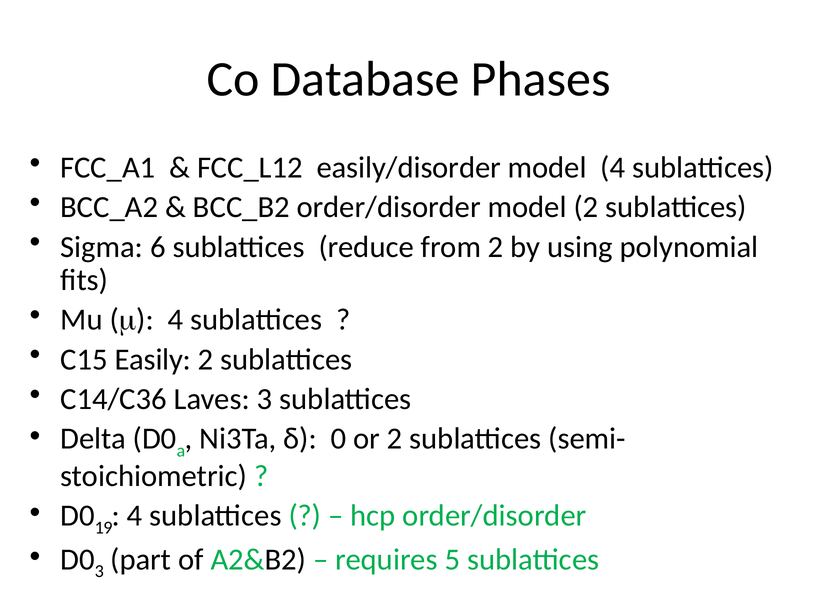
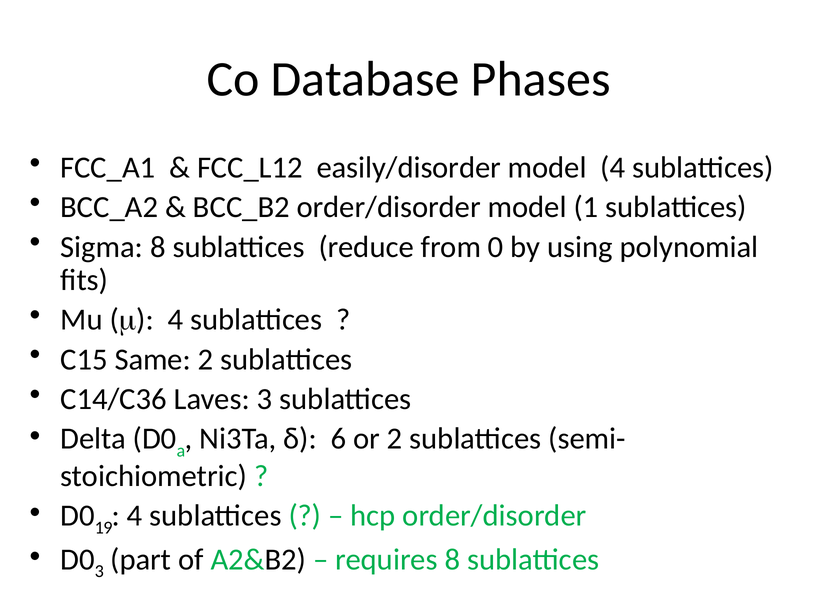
model 2: 2 -> 1 (586, 208)
Sigma 6: 6 -> 8 (158, 247)
from 2: 2 -> 0 (496, 247)
Easily: Easily -> Same (153, 360)
0: 0 -> 6 (338, 439)
requires 5: 5 -> 8 (452, 560)
